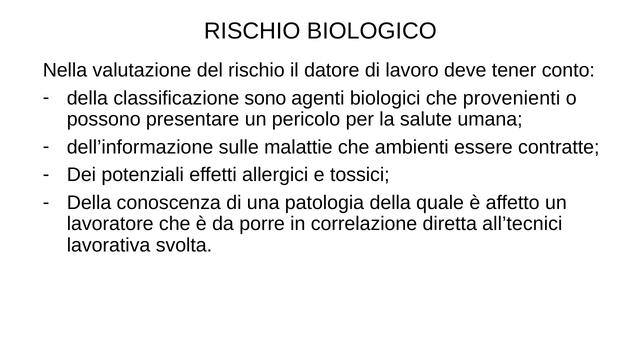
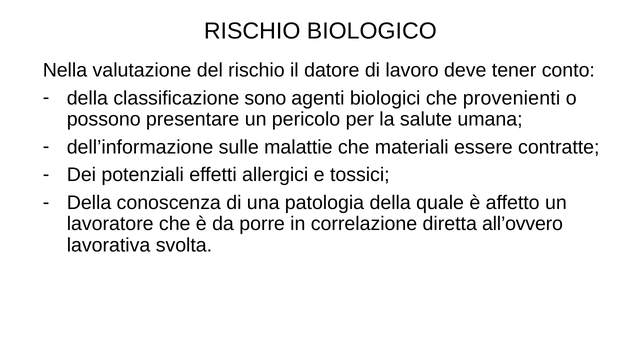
ambienti: ambienti -> materiali (412, 147)
all’tecnici: all’tecnici -> all’ovvero (522, 224)
